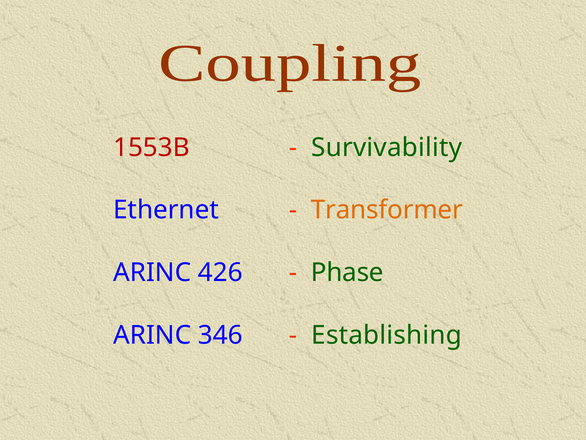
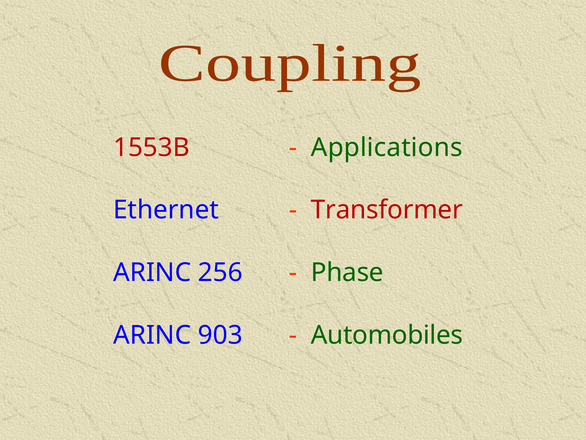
Survivability: Survivability -> Applications (387, 147)
Transformer colour: orange -> red (387, 210)
426: 426 -> 256 (220, 272)
346: 346 -> 903 (220, 335)
Establishing: Establishing -> Automobiles (387, 335)
